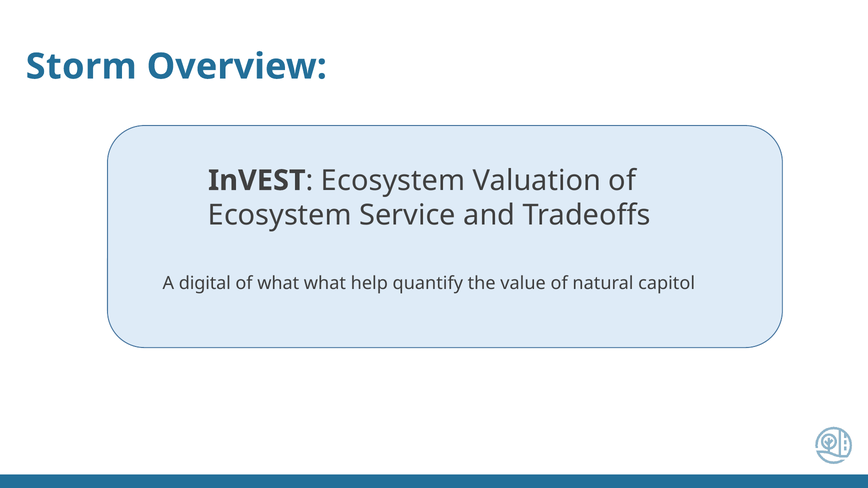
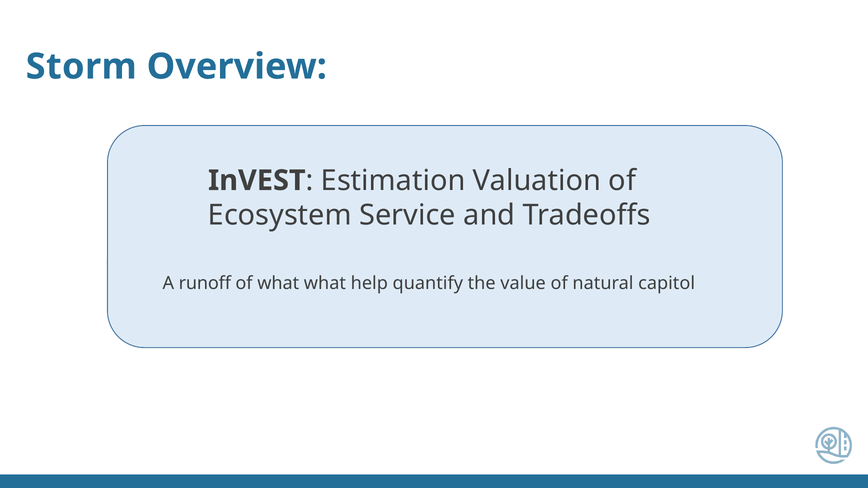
Ecosystem: Ecosystem -> Estimation (393, 181)
digital: digital -> runoff (205, 283)
